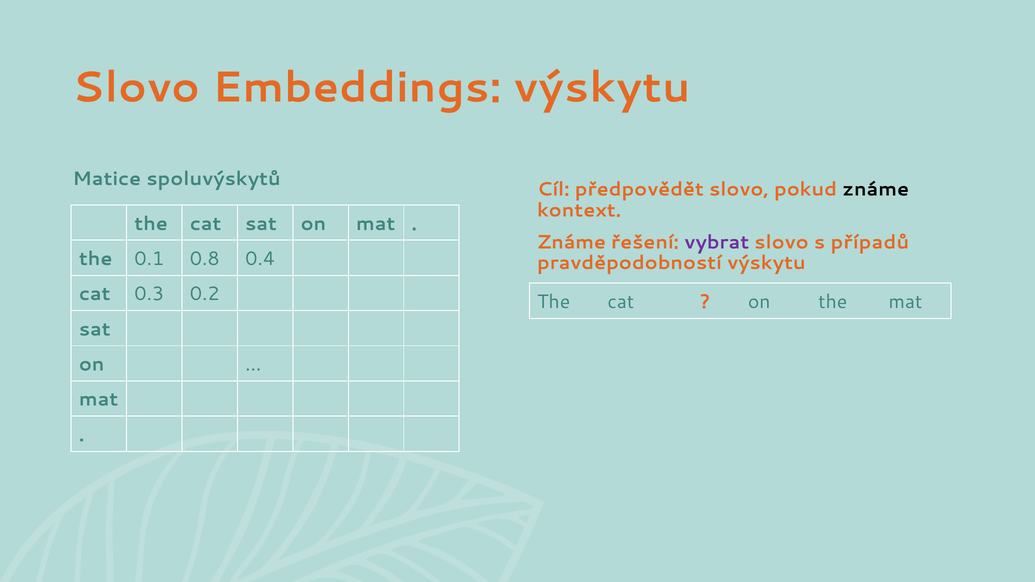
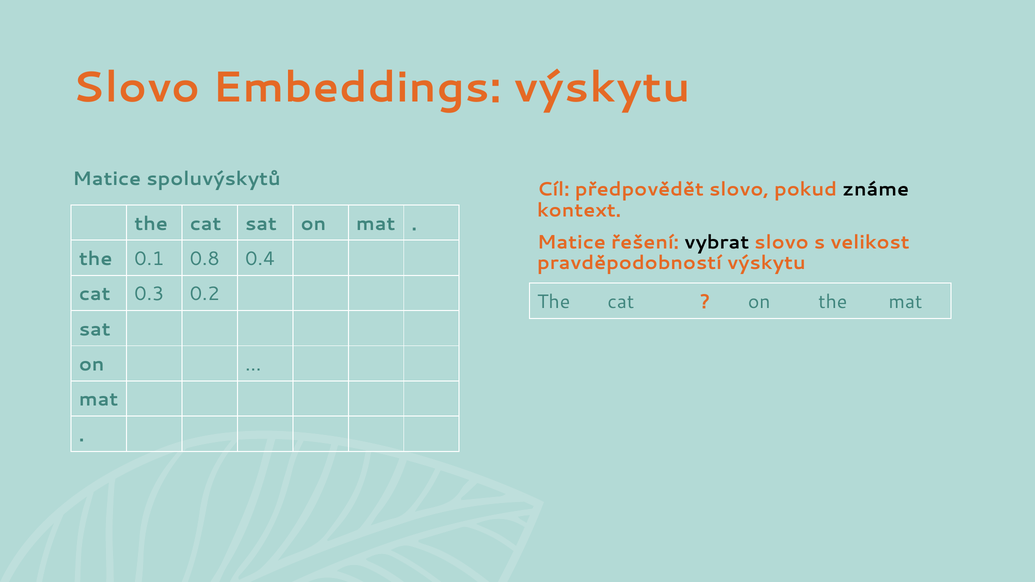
Známe: Známe -> Matice (571, 242)
vybrat colour: purple -> black (717, 242)
případů: případů -> velikost (870, 242)
